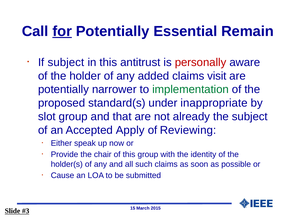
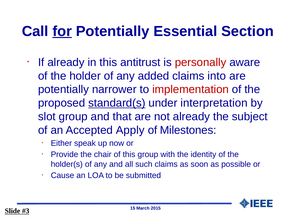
Remain: Remain -> Section (248, 31)
If subject: subject -> already (66, 62)
visit: visit -> into (217, 76)
implementation colour: green -> red (191, 90)
standard(s underline: none -> present (117, 103)
inappropriate: inappropriate -> interpretation (214, 103)
Reviewing: Reviewing -> Milestones (188, 130)
